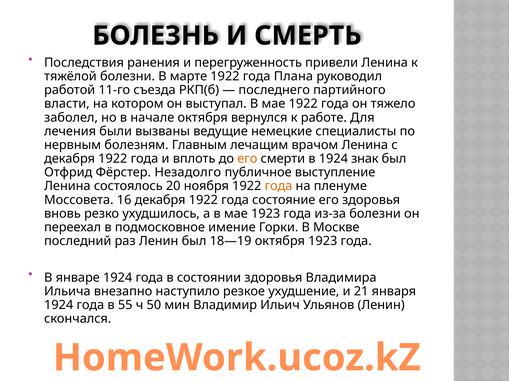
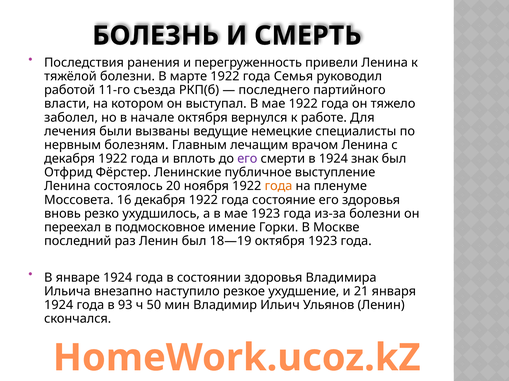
Плана: Плана -> Семья (293, 76)
его colour: orange -> purple (247, 159)
Незадолго: Незадолго -> Ленинские (188, 173)
55: 55 -> 93 (125, 306)
